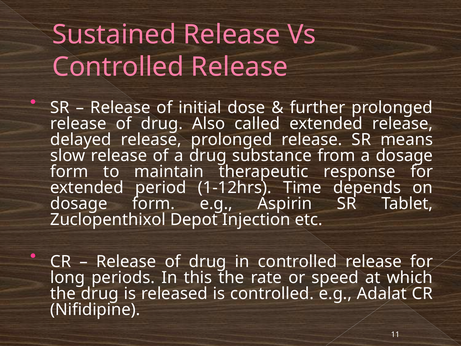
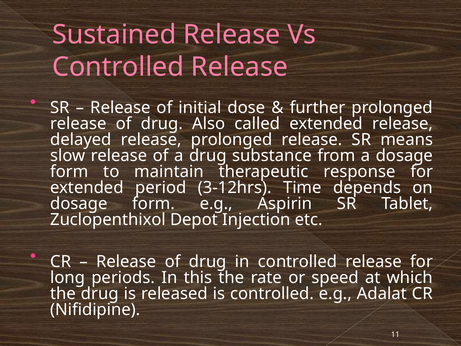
1-12hrs: 1-12hrs -> 3-12hrs (235, 188)
